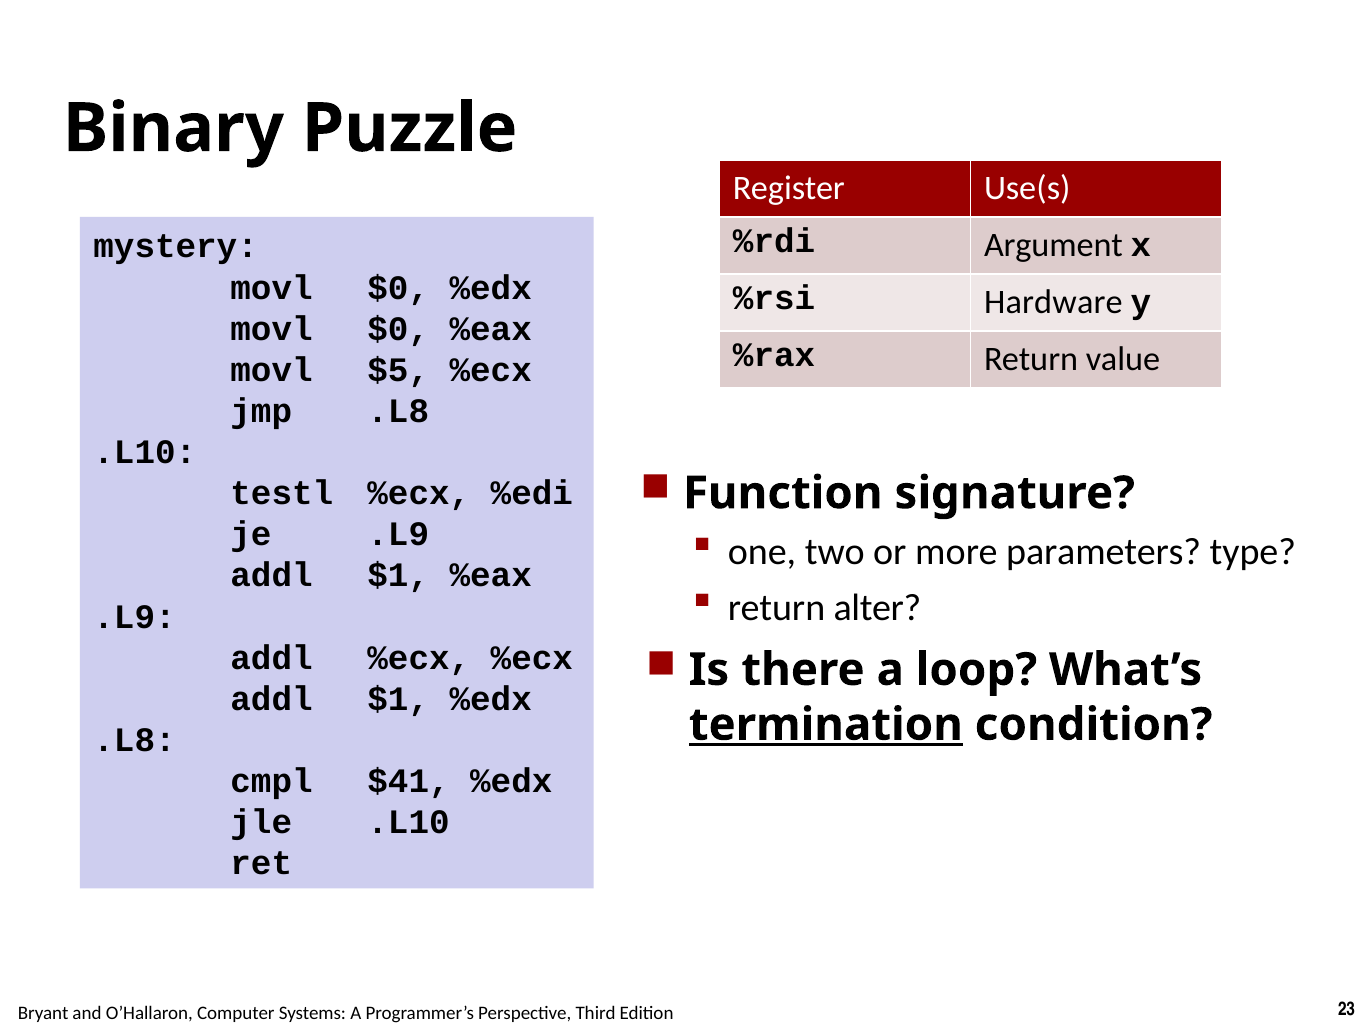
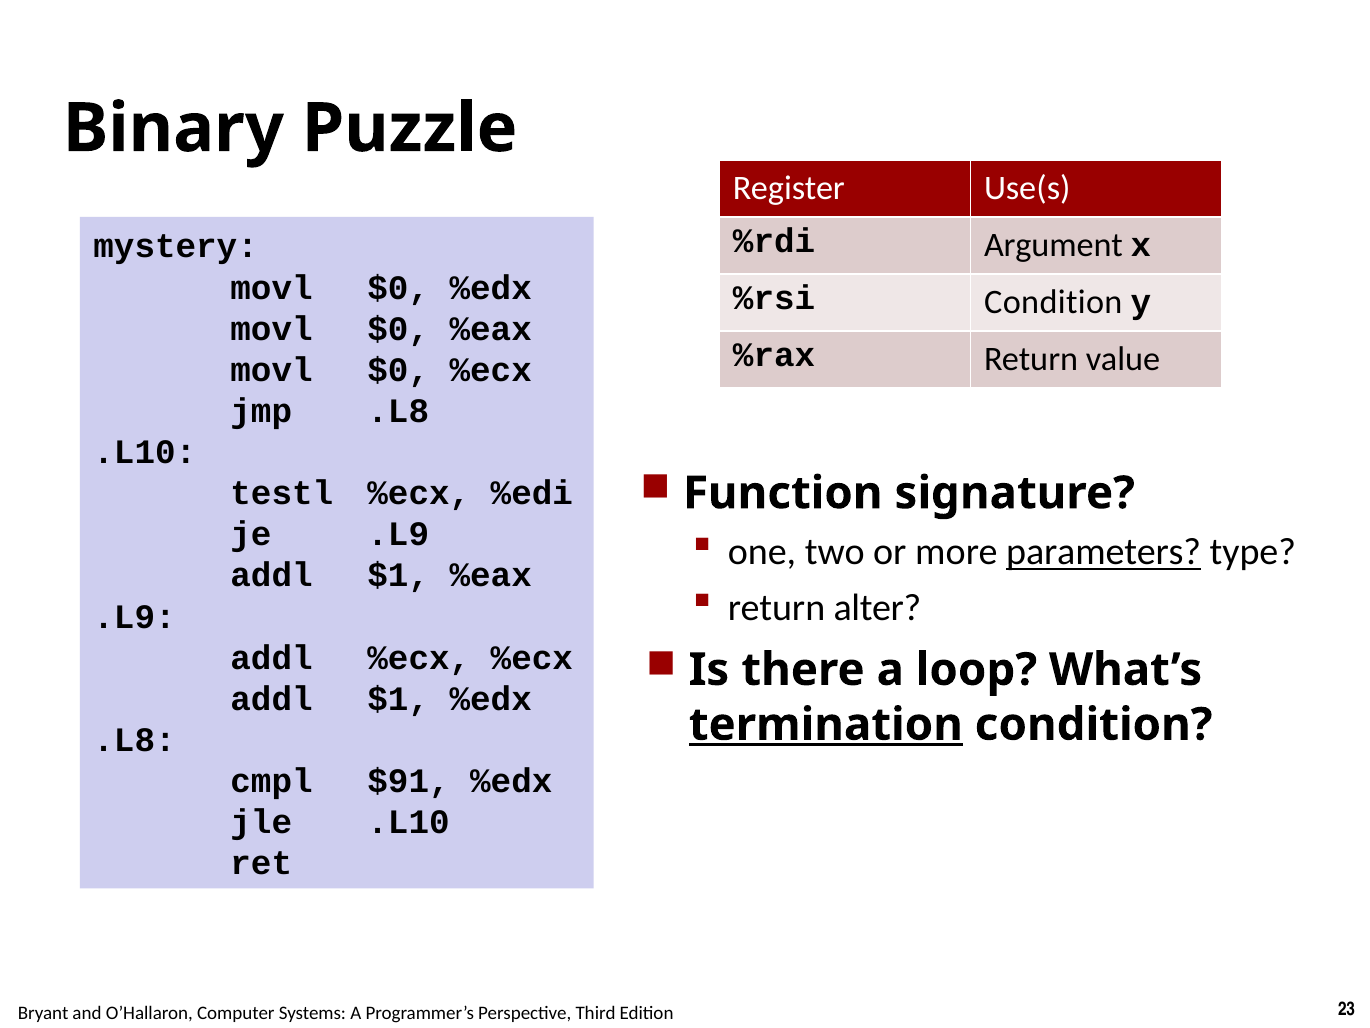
%rsi Hardware: Hardware -> Condition (1053, 302)
$5: $5 -> $0 (398, 370)
parameters underline: none -> present (1104, 552)
$41: $41 -> $91 (409, 781)
